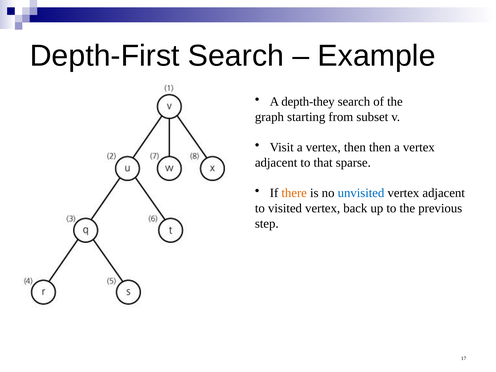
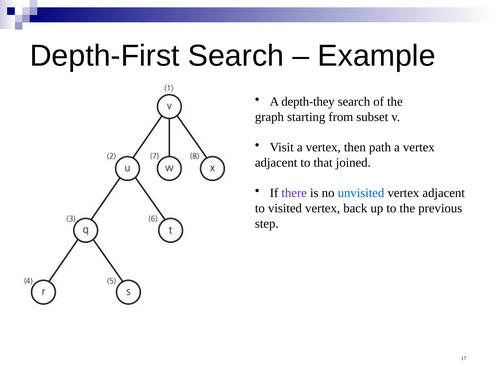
then then: then -> path (380, 147)
sparse: sparse -> joined (353, 163)
there colour: orange -> purple (294, 193)
